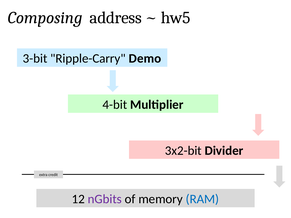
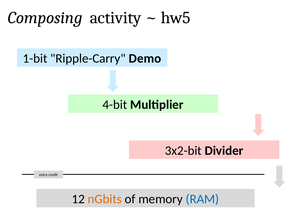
address: address -> activity (116, 18)
3-bit: 3-bit -> 1-bit (35, 59)
nGbits colour: purple -> orange (105, 199)
